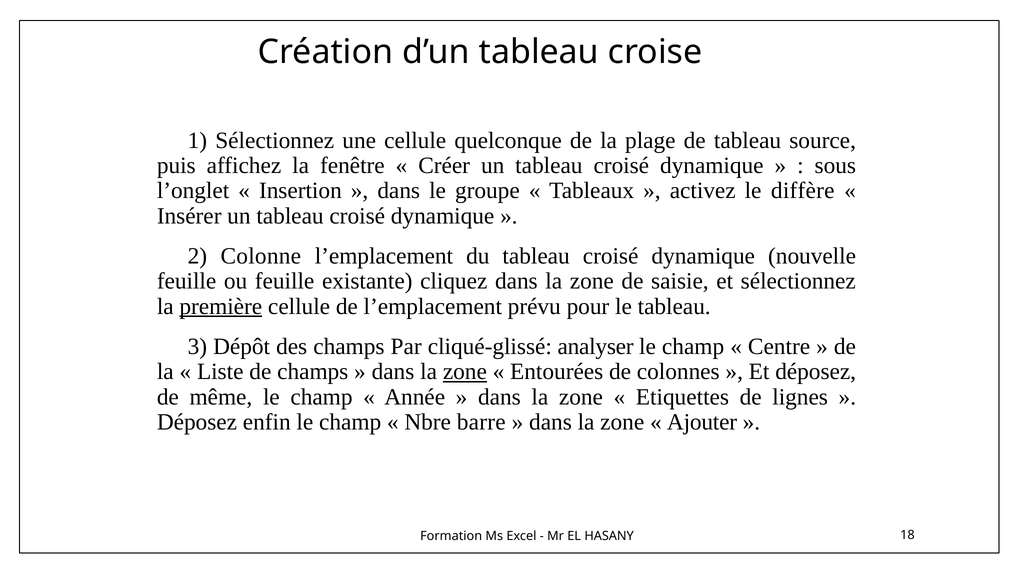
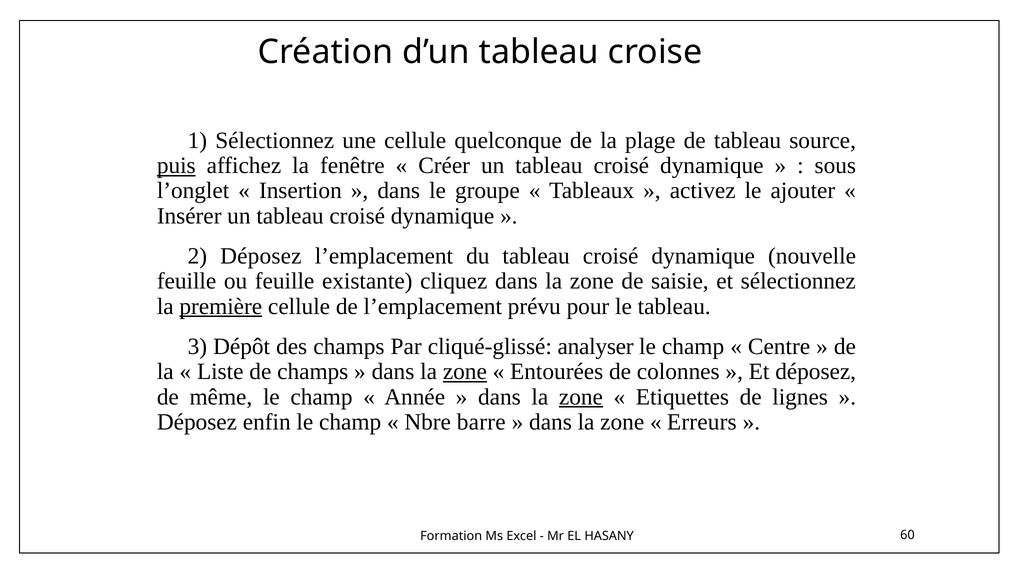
puis underline: none -> present (176, 166)
diffère: diffère -> ajouter (803, 191)
2 Colonne: Colonne -> Déposez (261, 256)
zone underline: none -> present (581, 397)
Ajouter: Ajouter -> Erreurs (702, 422)
18: 18 -> 60 (907, 535)
